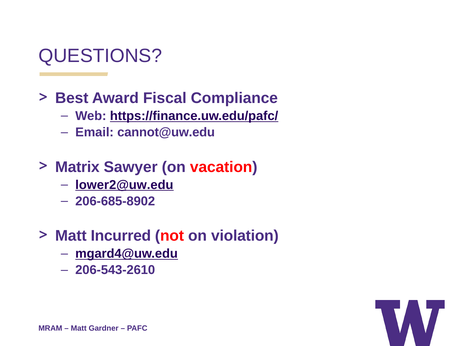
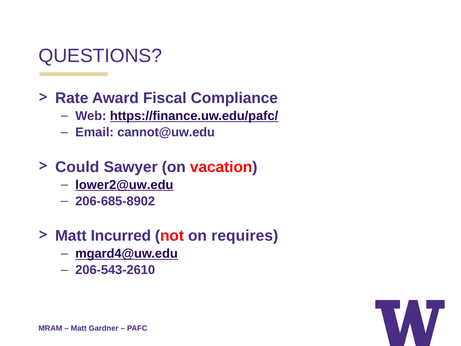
Best: Best -> Rate (72, 98)
Matrix: Matrix -> Could (77, 167)
violation: violation -> requires (245, 236)
